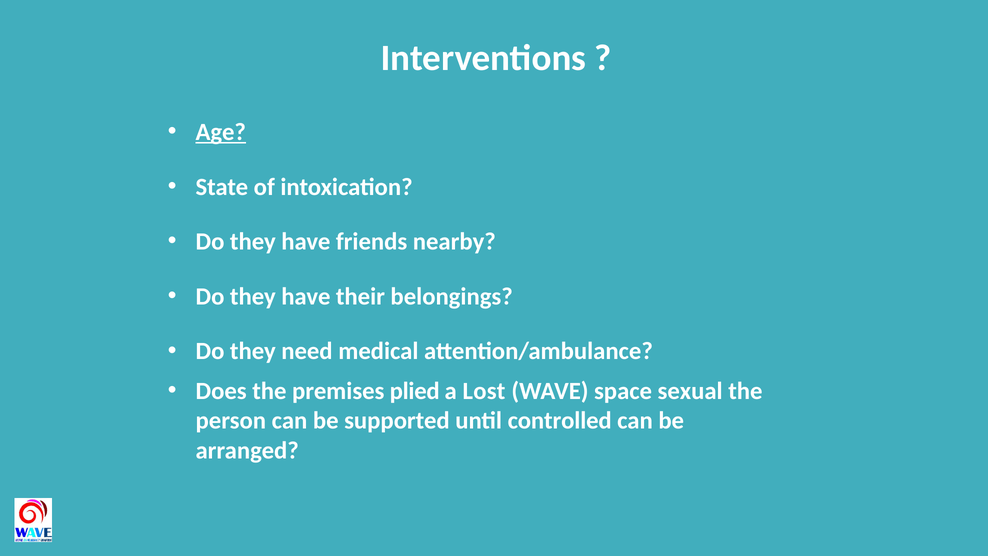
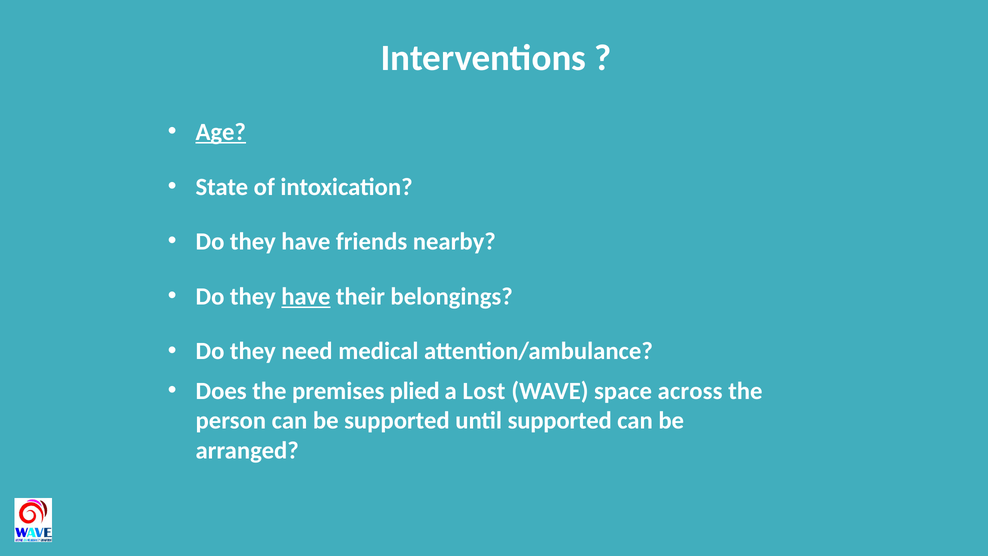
have underline: none -> present (306, 296)
sexual: sexual -> across (690, 391)
until controlled: controlled -> supported (560, 421)
